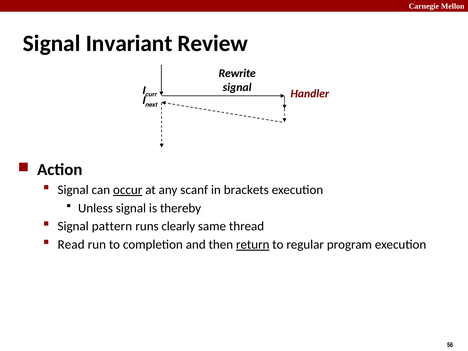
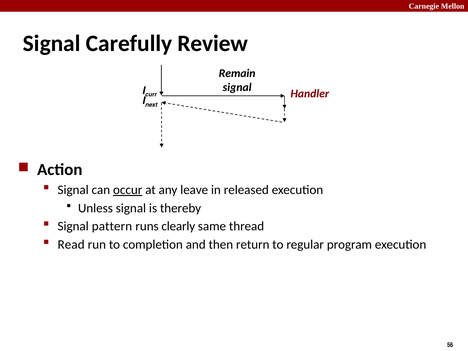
Invariant: Invariant -> Carefully (129, 43)
Rewrite: Rewrite -> Remain (237, 73)
scanf: scanf -> leave (194, 190)
brackets: brackets -> released (246, 190)
return underline: present -> none (253, 245)
